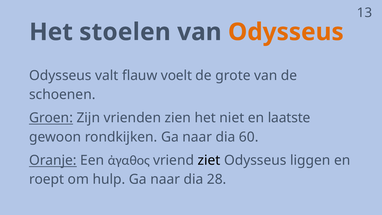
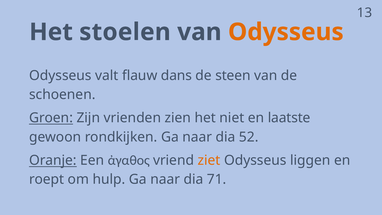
voelt: voelt -> dans (176, 75)
grote: grote -> steen (233, 75)
60: 60 -> 52 (249, 137)
ziet colour: black -> orange (209, 160)
28: 28 -> 71 (217, 179)
